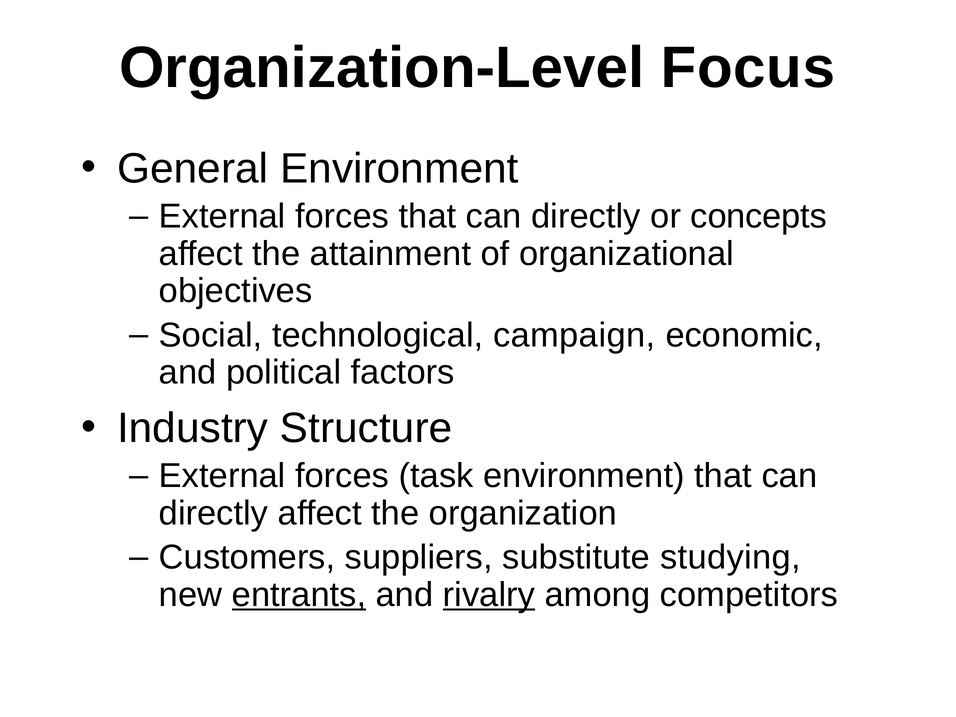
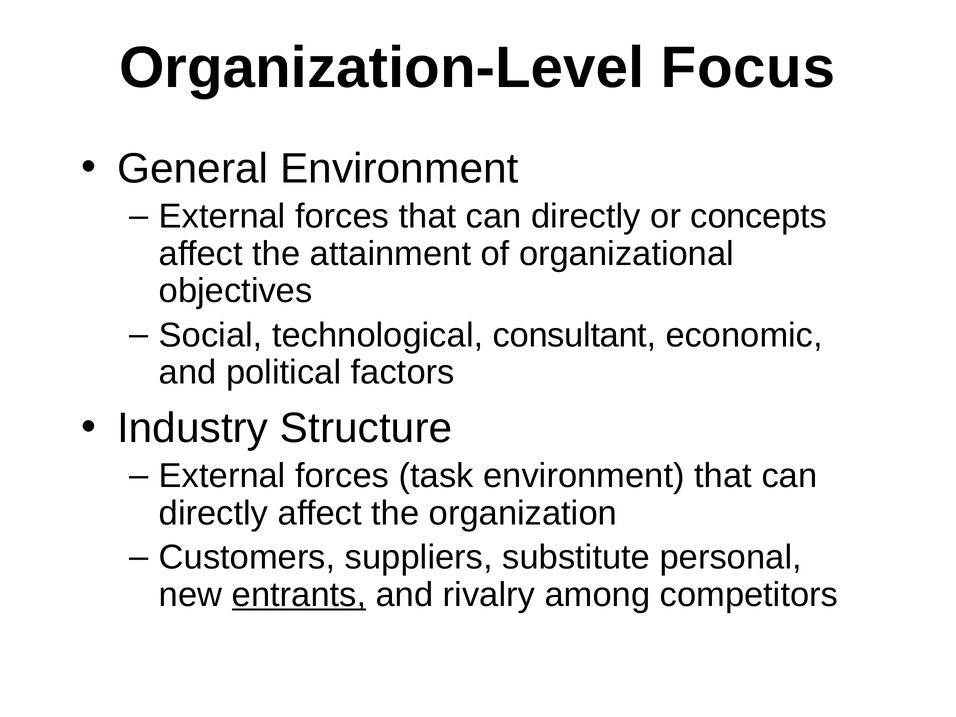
campaign: campaign -> consultant (575, 335)
studying: studying -> personal (731, 558)
rivalry underline: present -> none (489, 595)
